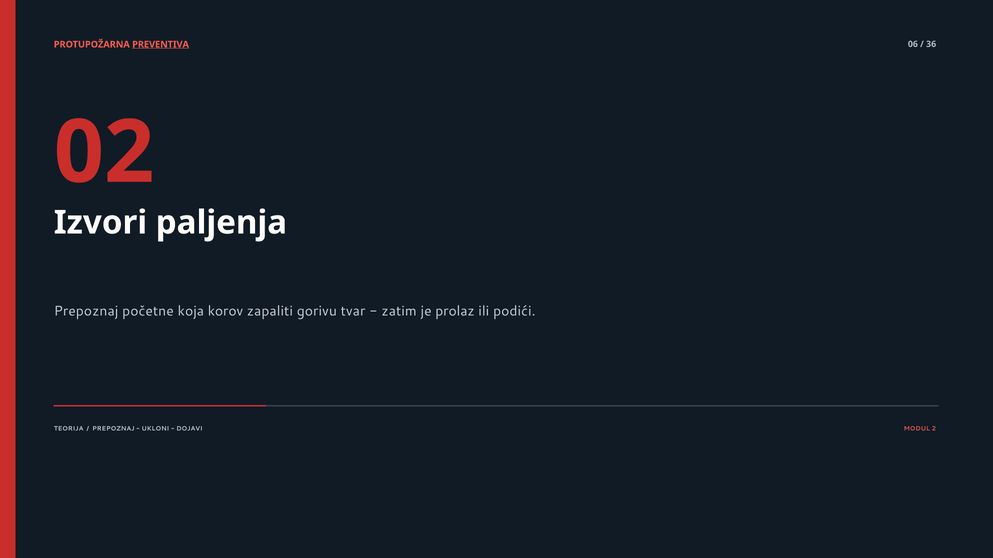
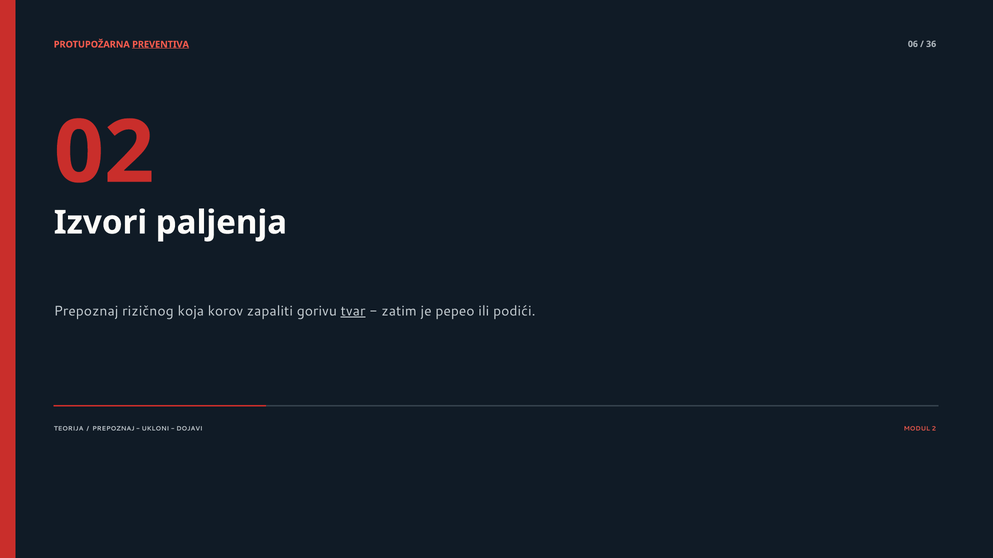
početne: početne -> rizičnog (148, 311)
tvar underline: none -> present (353, 311)
prolaz: prolaz -> pepeo (455, 311)
